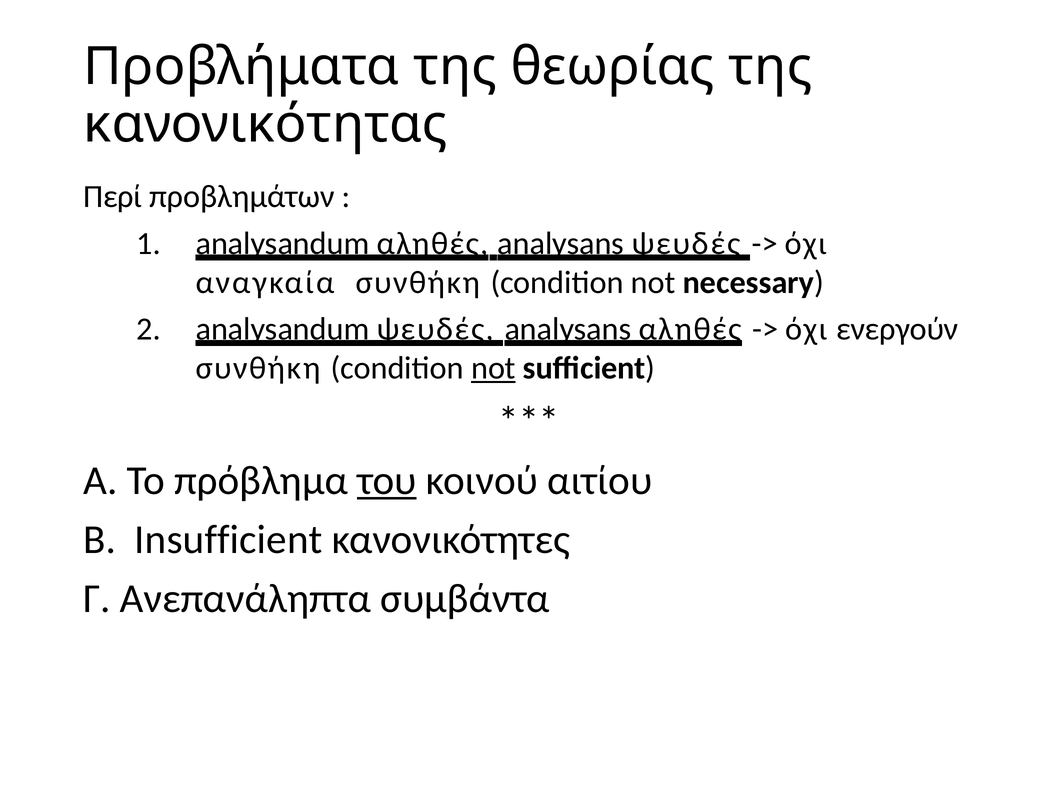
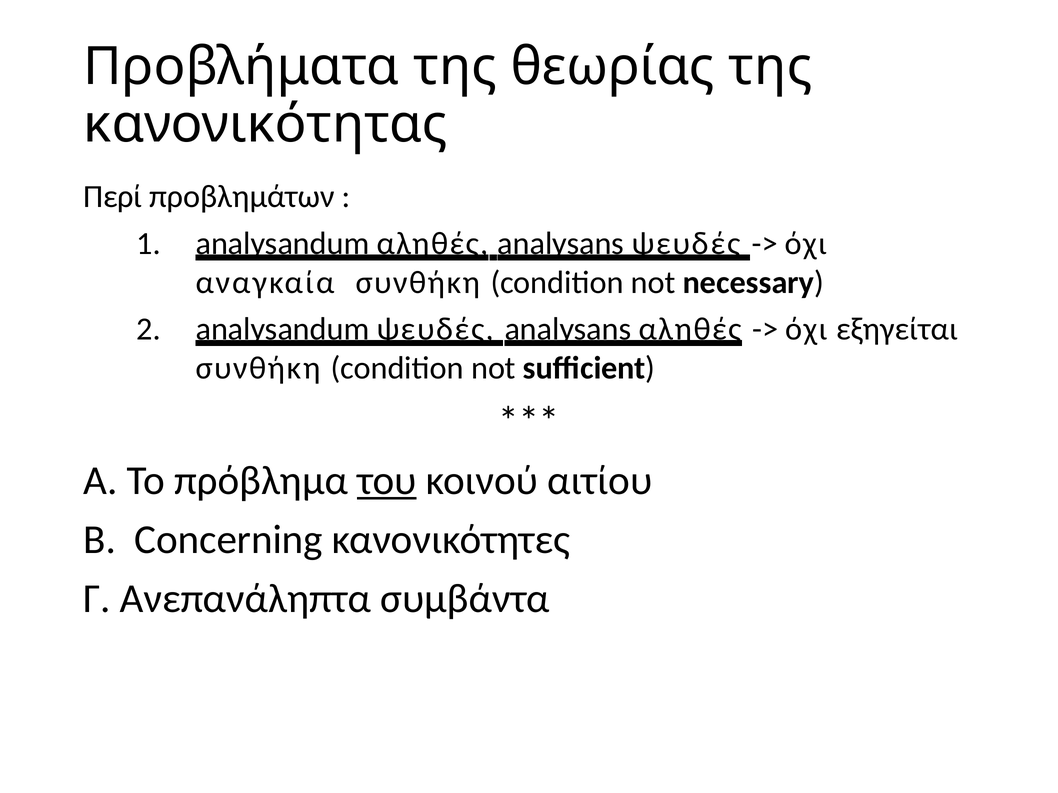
ενεργούν: ενεργούν -> εξηγείται (897, 329)
not underline: present -> none (493, 368)
Insufficient: Insufficient -> Concerning (229, 540)
